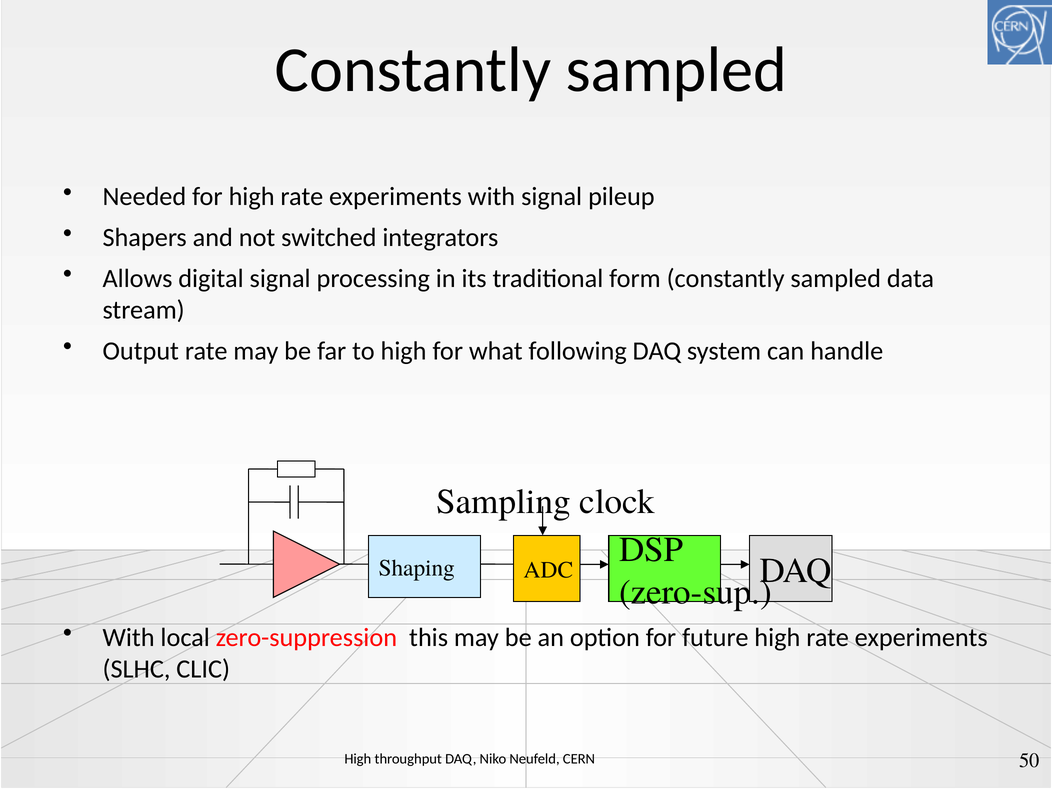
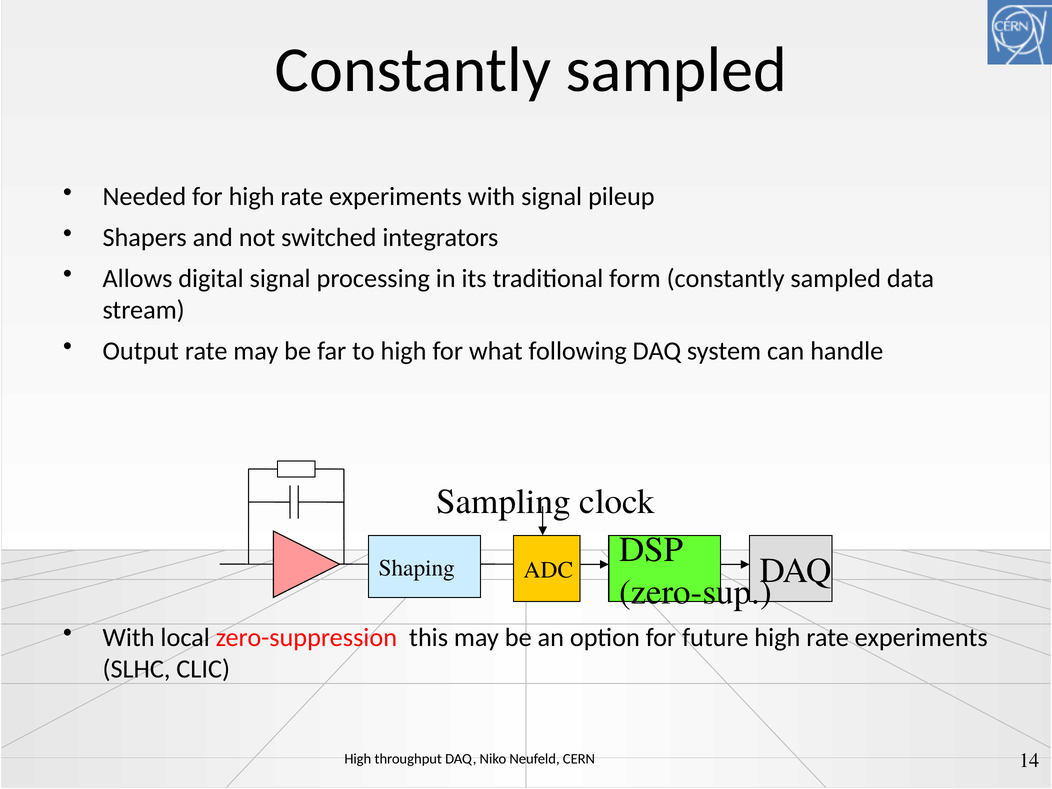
50: 50 -> 14 (1029, 760)
